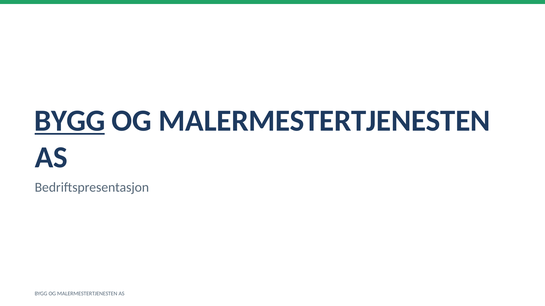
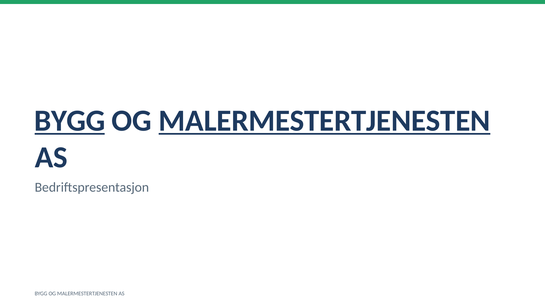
MALERMESTERTJENESTEN underline: none -> present (324, 121)
